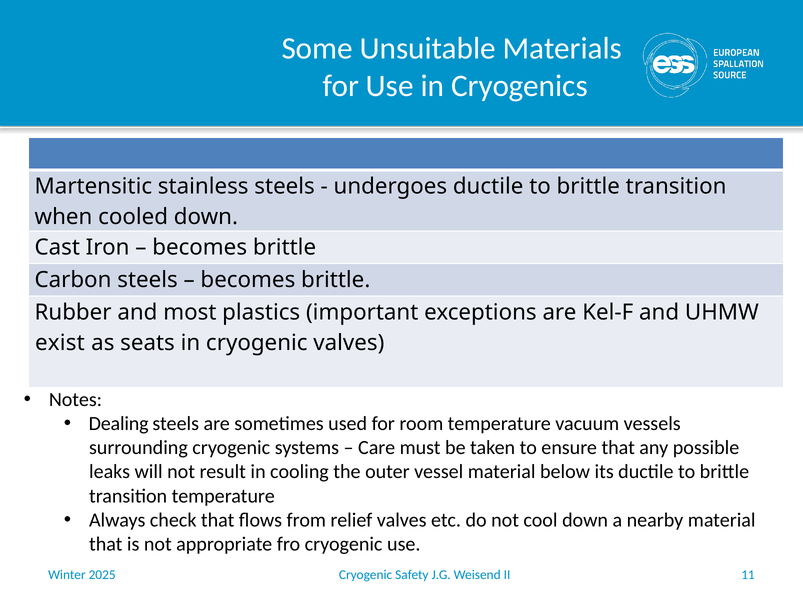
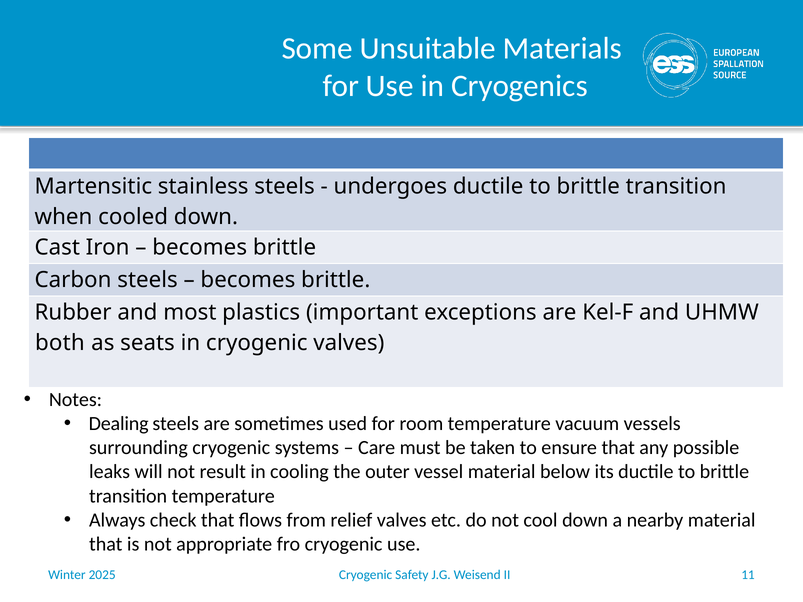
exist: exist -> both (60, 343)
